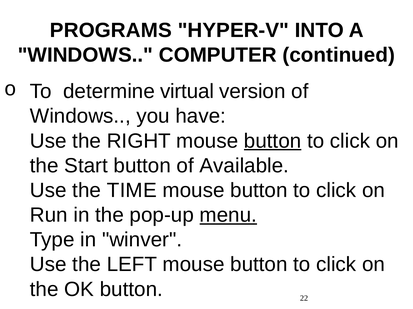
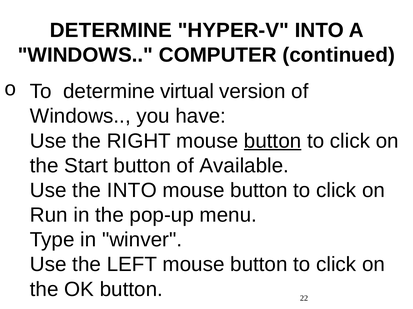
PROGRAMS: PROGRAMS -> DETERMINE (111, 30)
the TIME: TIME -> INTO (132, 191)
menu underline: present -> none (228, 216)
